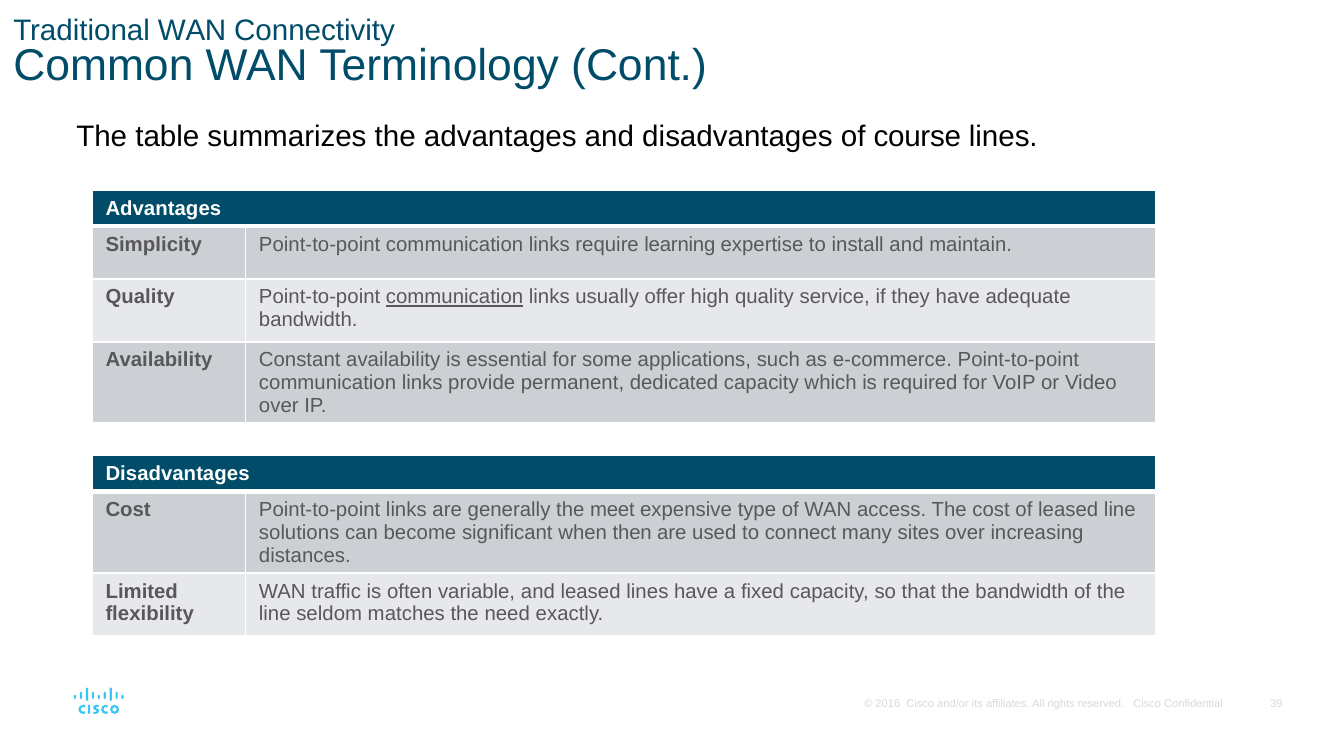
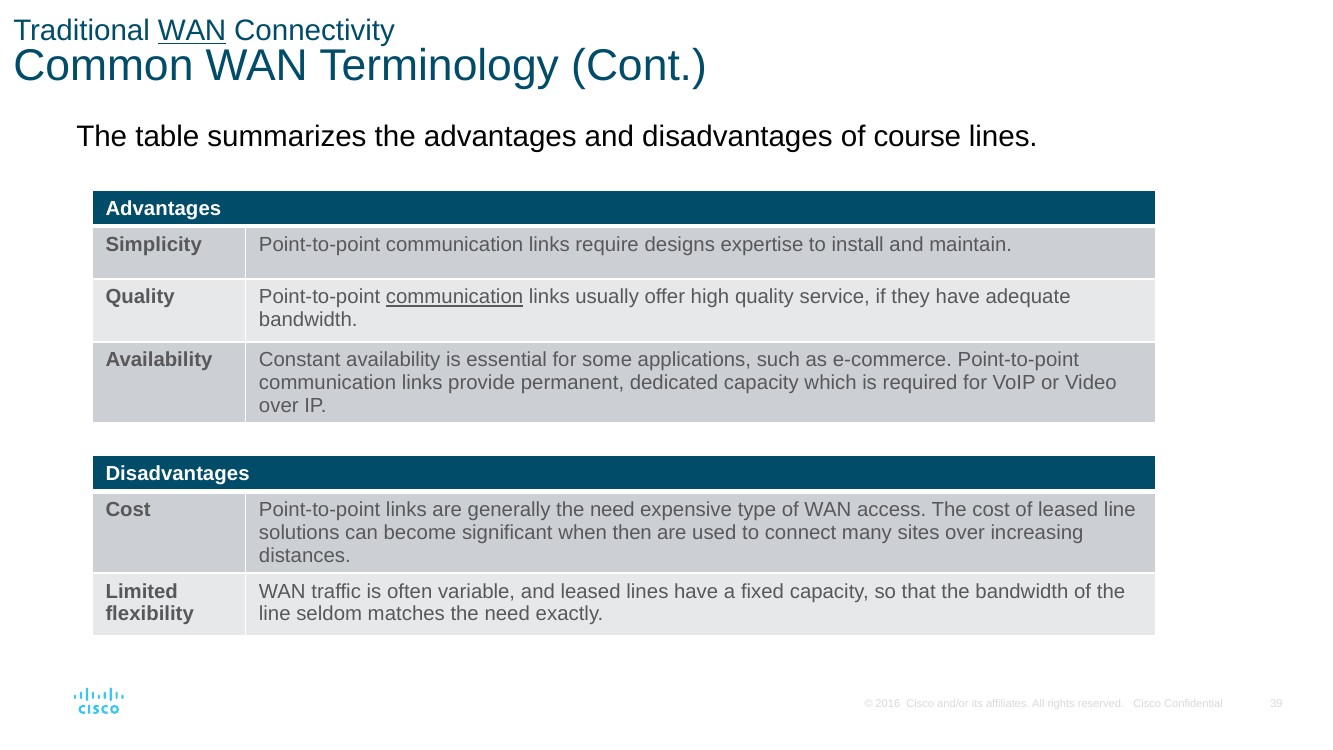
WAN underline: none -> present (192, 31)
learning: learning -> designs (680, 244)
generally the meet: meet -> need (612, 510)
